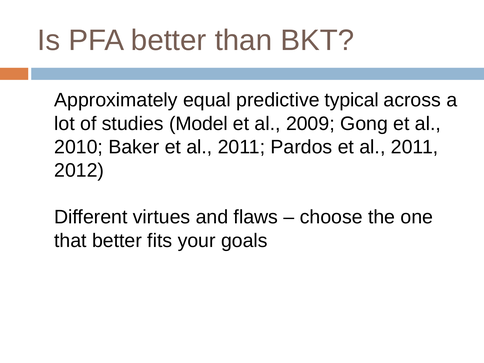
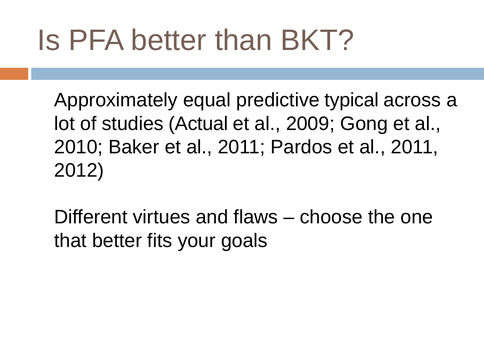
Model: Model -> Actual (198, 124)
